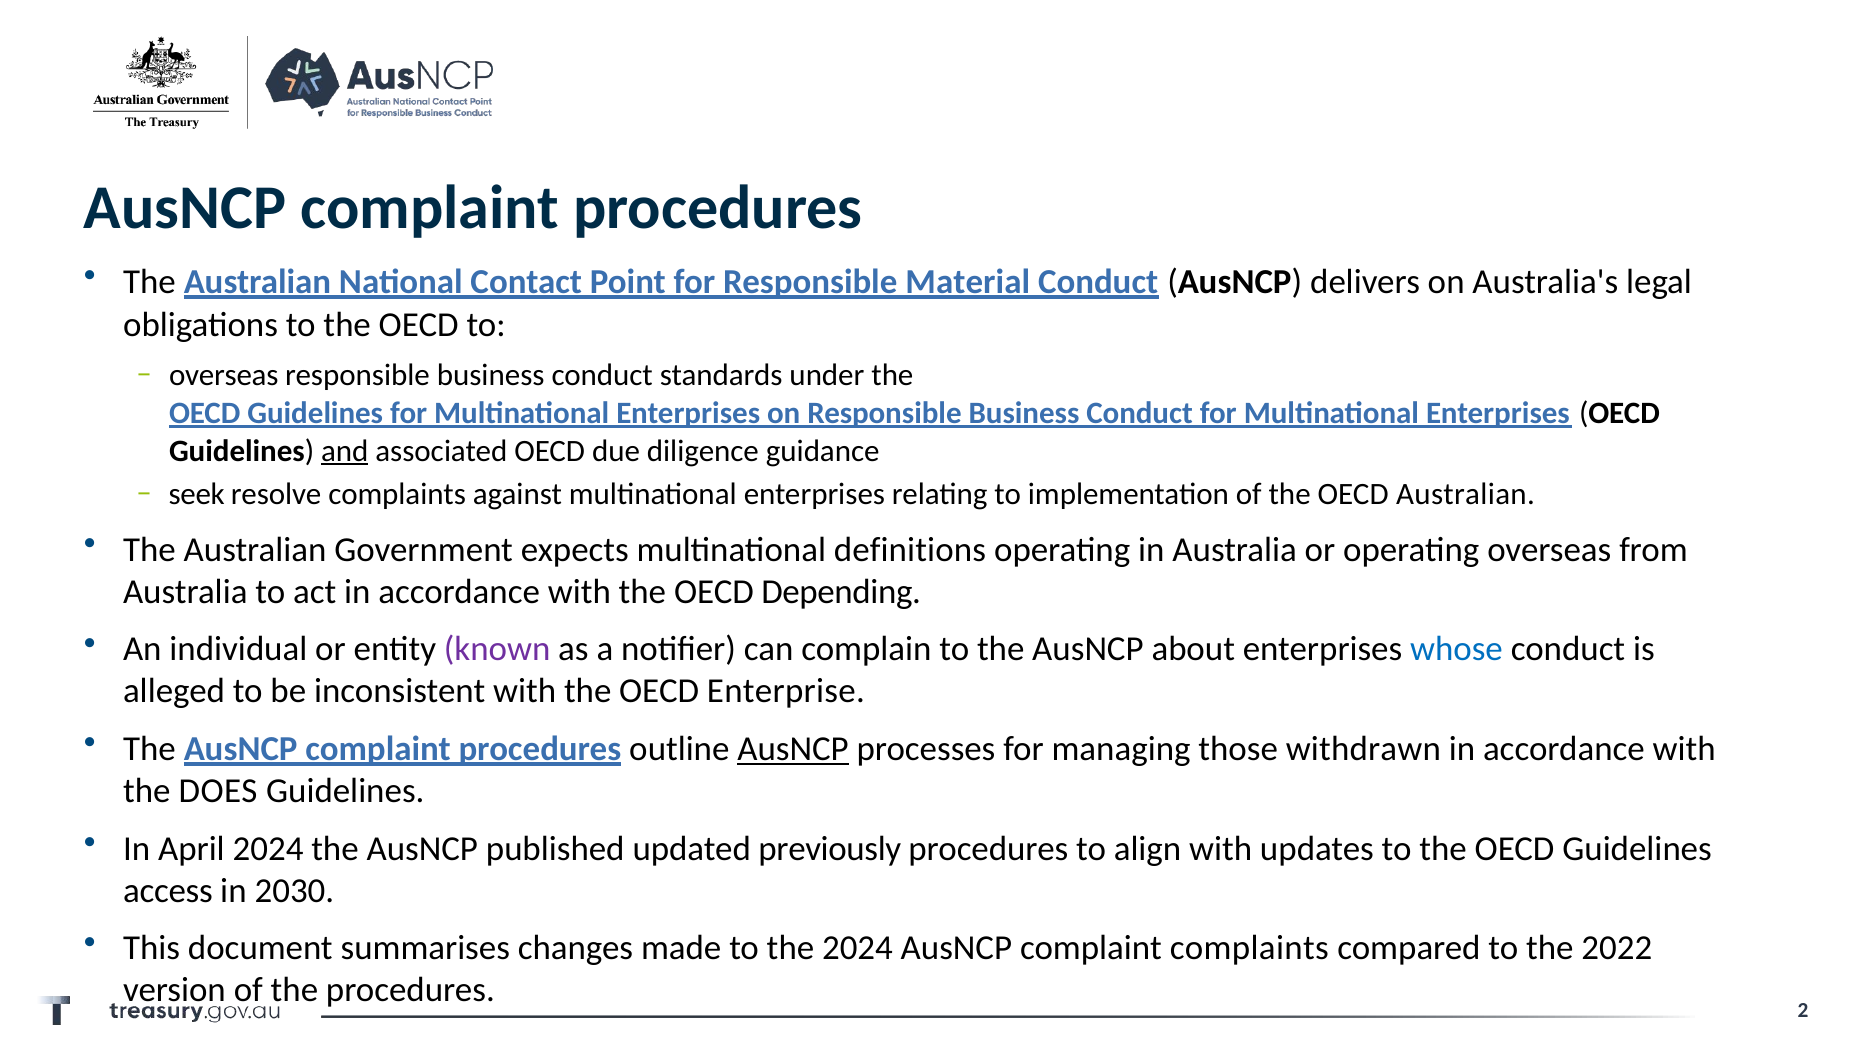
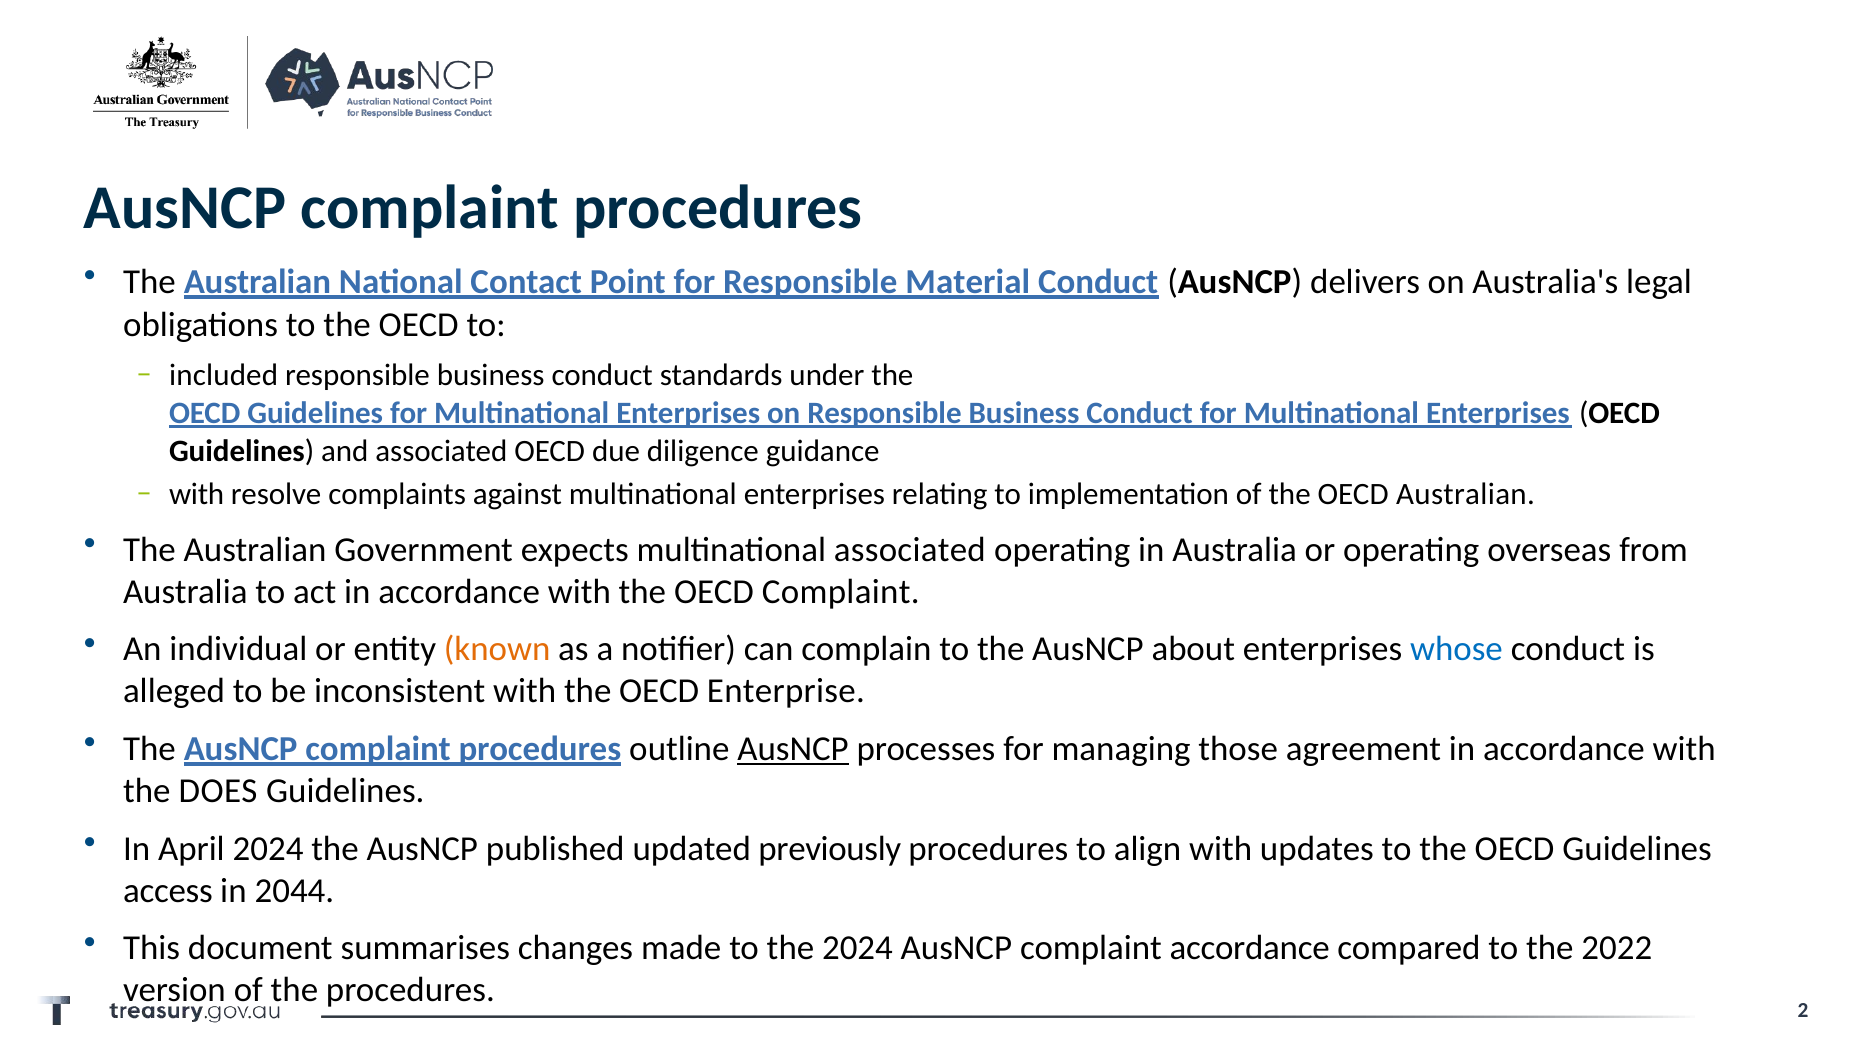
overseas: overseas -> included (224, 375)
and underline: present -> none (345, 451)
seek: seek -> with (197, 494)
multinational definitions: definitions -> associated (910, 549)
OECD Depending: Depending -> Complaint (841, 591)
known colour: purple -> orange (497, 649)
withdrawn: withdrawn -> agreement (1363, 748)
2030: 2030 -> 2044 (294, 890)
complaint complaints: complaints -> accordance (1250, 948)
